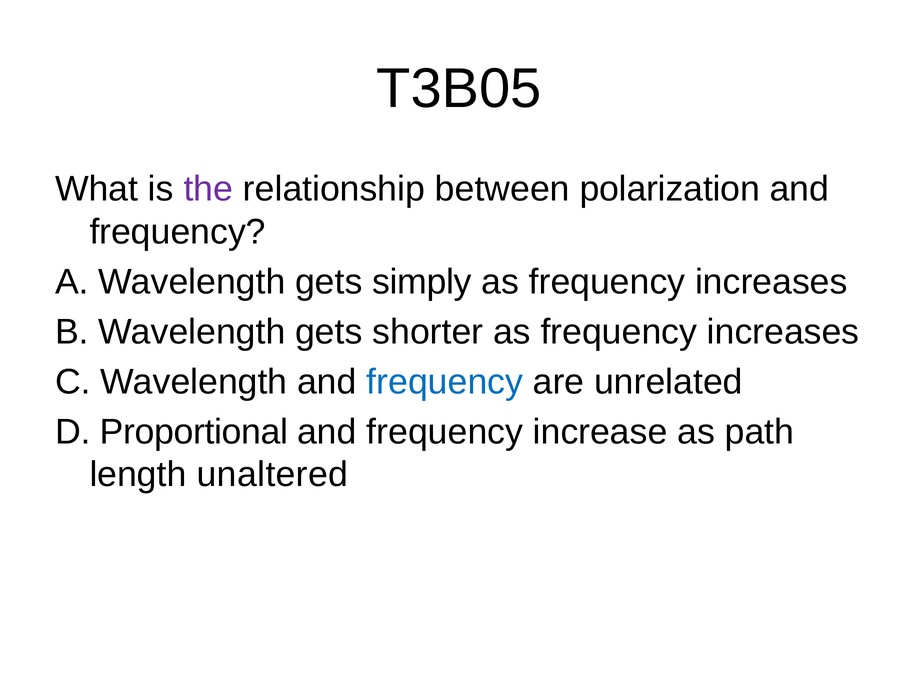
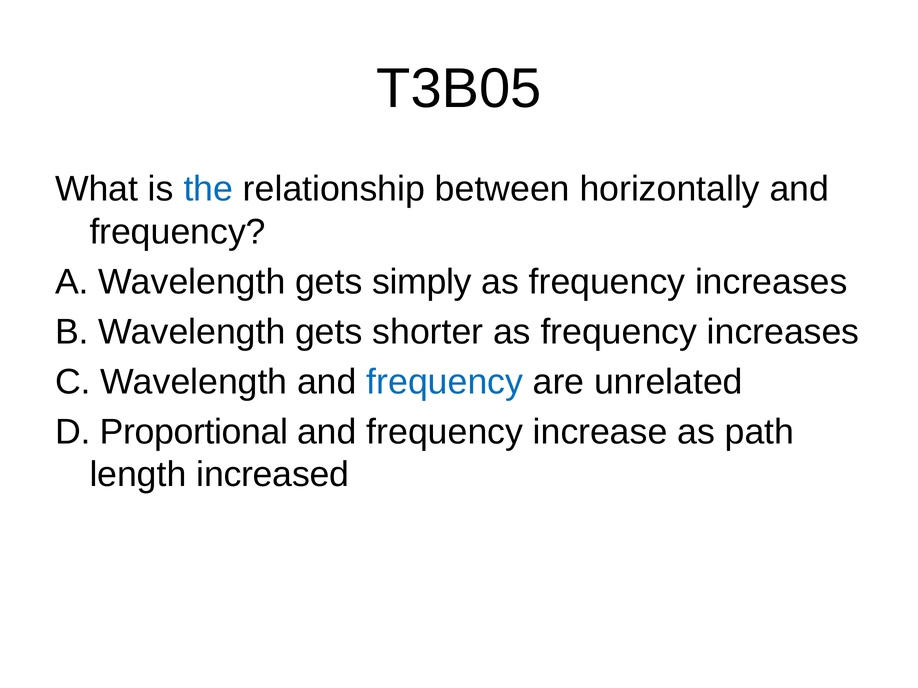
the colour: purple -> blue (208, 189)
polarization: polarization -> horizontally (670, 189)
unaltered: unaltered -> increased (273, 475)
